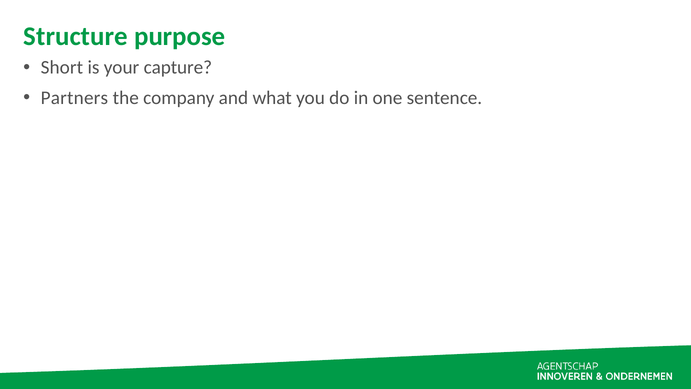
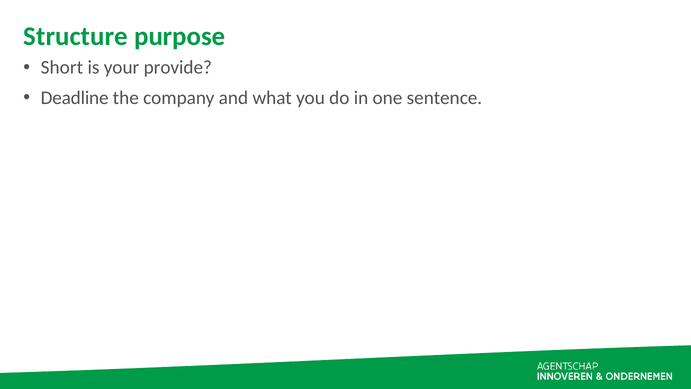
capture: capture -> provide (178, 67)
Partners: Partners -> Deadline (75, 98)
